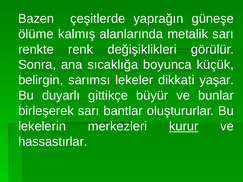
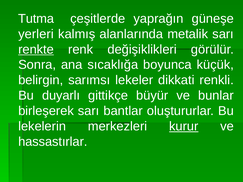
Bazen: Bazen -> Tutma (36, 19)
ölüme: ölüme -> yerleri (36, 34)
renkte underline: none -> present (36, 49)
yaşar: yaşar -> renkli (217, 80)
